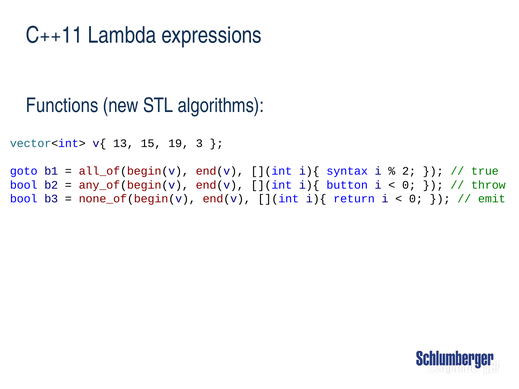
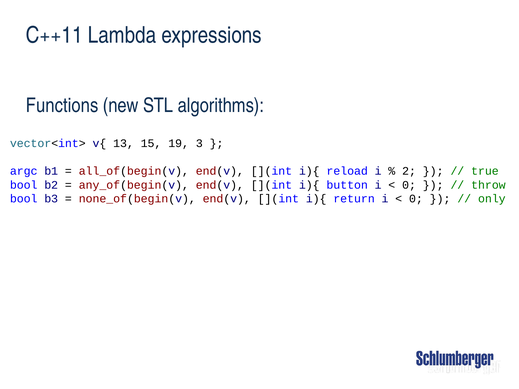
goto: goto -> argc (24, 171)
syntax: syntax -> reload (347, 171)
emit: emit -> only (492, 199)
